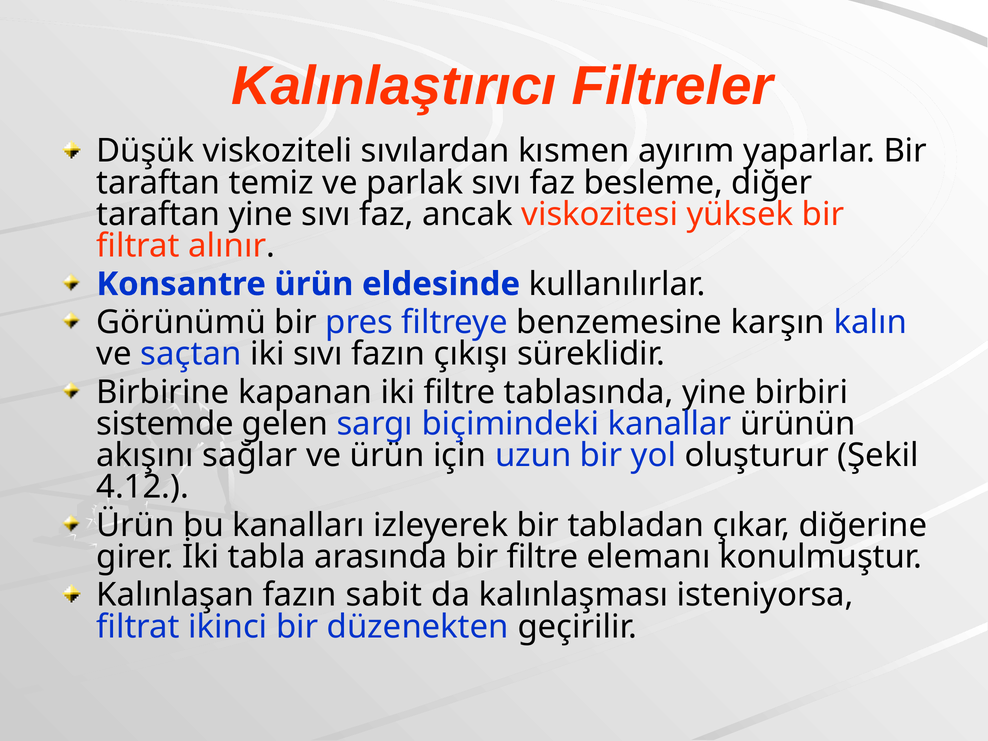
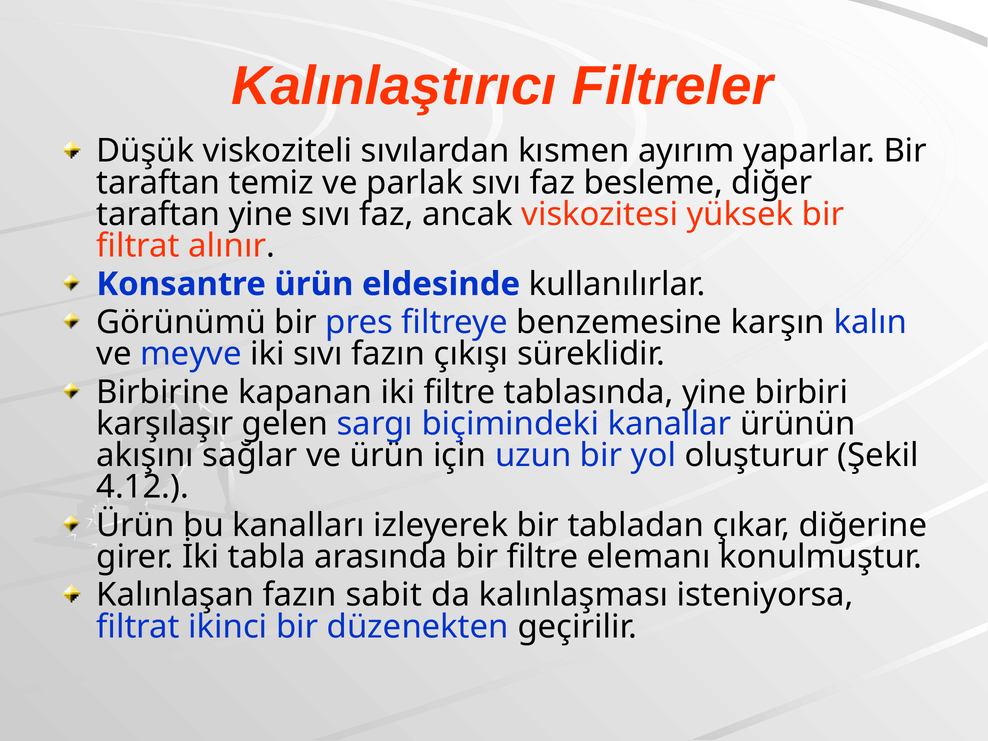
saçtan: saçtan -> meyve (191, 354)
sistemde: sistemde -> karşılaşır (165, 424)
